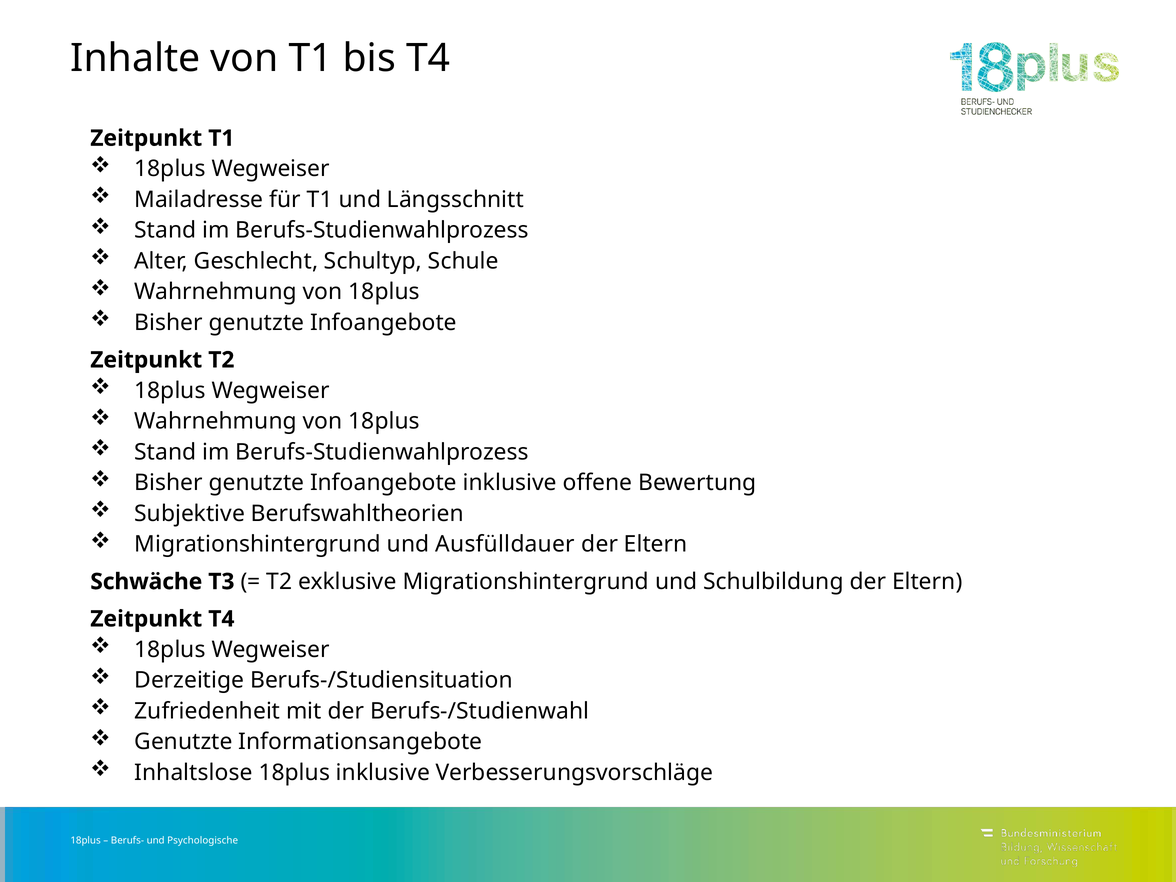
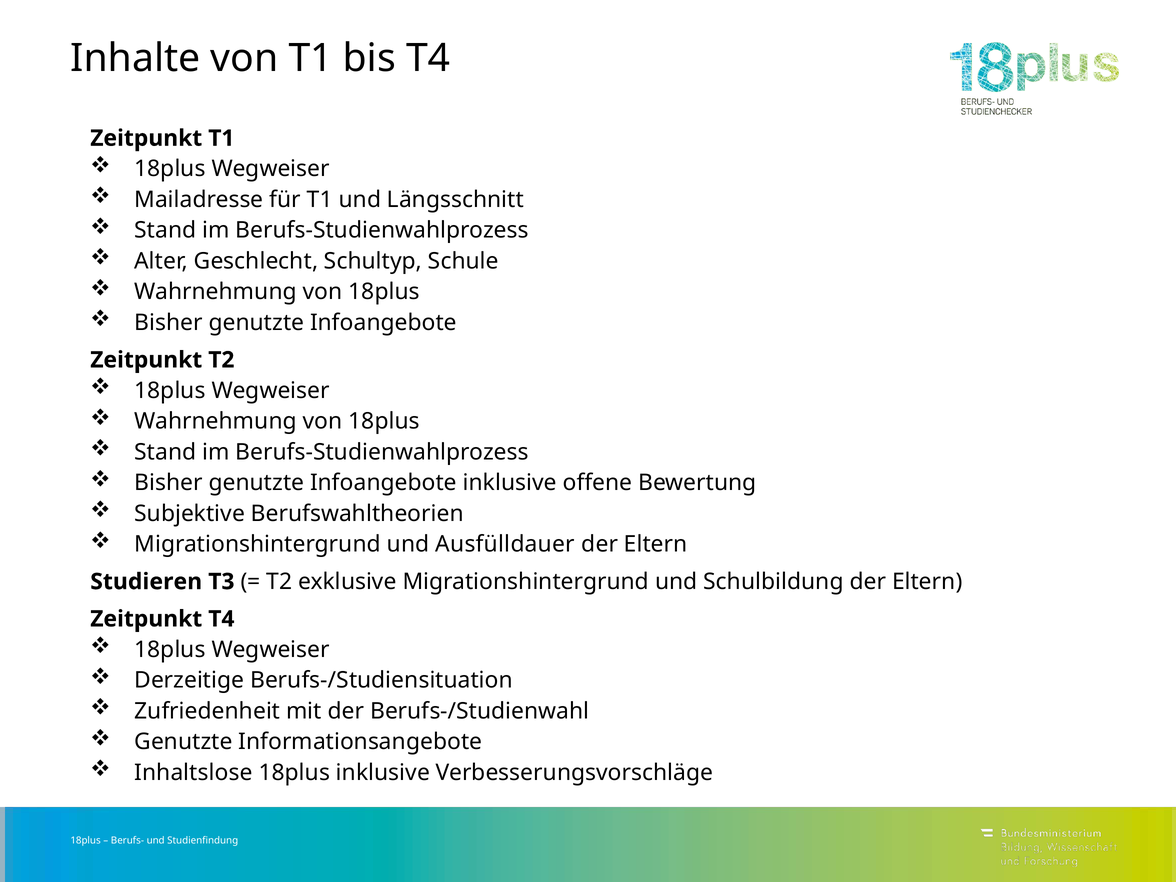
Schwäche: Schwäche -> Studieren (146, 582)
Psychologische: Psychologische -> Studienfindung (203, 841)
